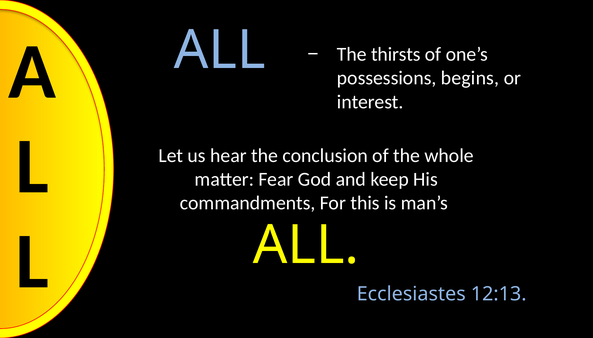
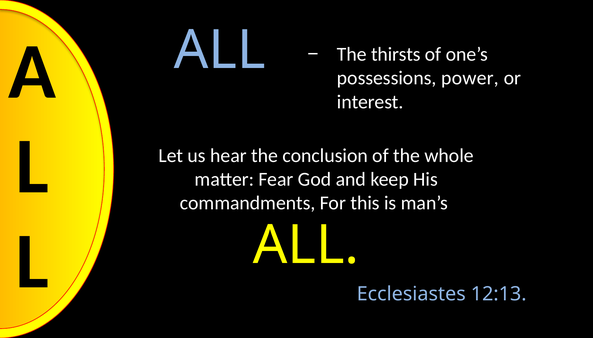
begins: begins -> power (470, 78)
